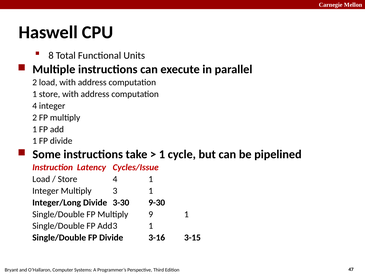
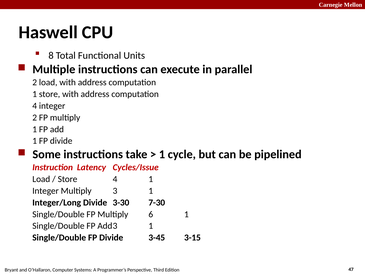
9-30: 9-30 -> 7-30 (157, 202)
9: 9 -> 6 (151, 214)
3-16: 3-16 -> 3-45 (157, 237)
